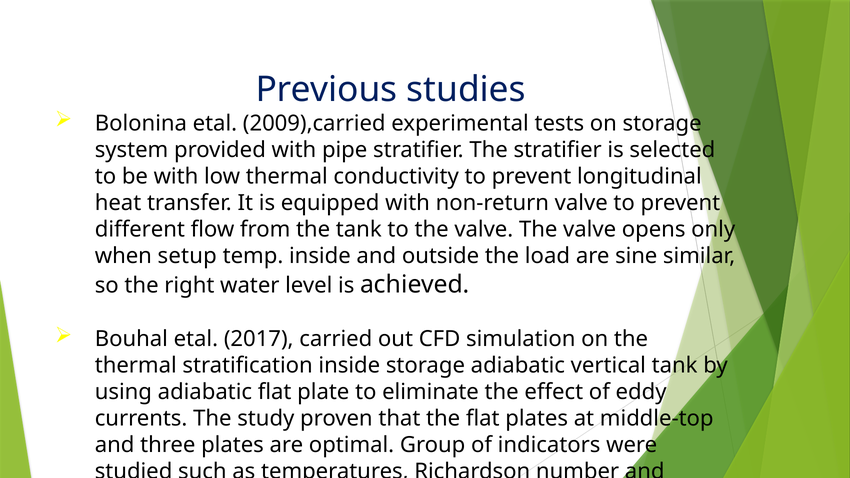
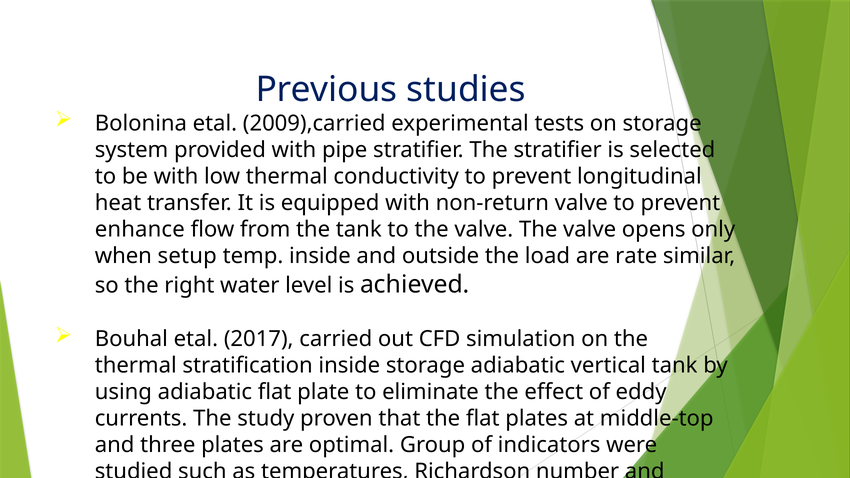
different: different -> enhance (140, 230)
sine: sine -> rate (636, 256)
